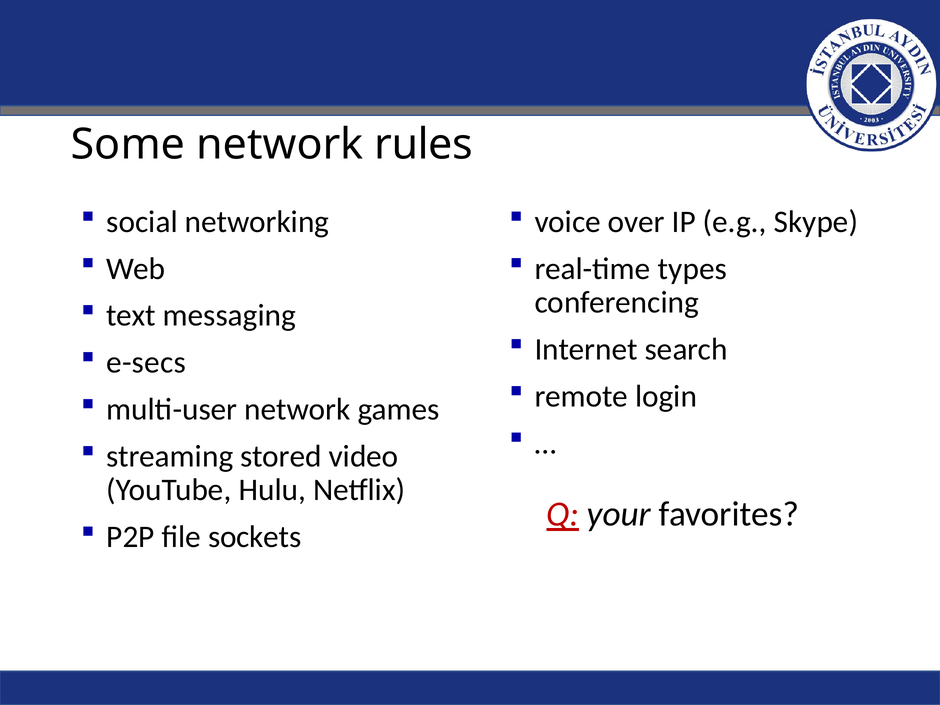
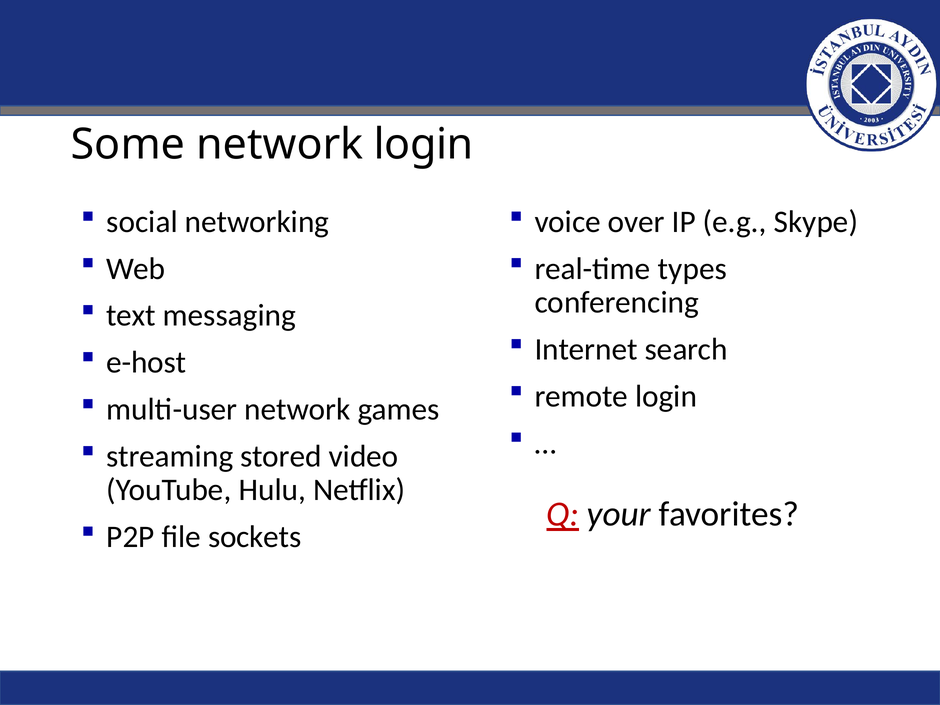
network rules: rules -> login (424, 145)
e-secs: e-secs -> e-host (146, 363)
